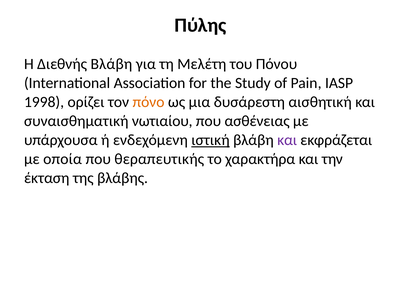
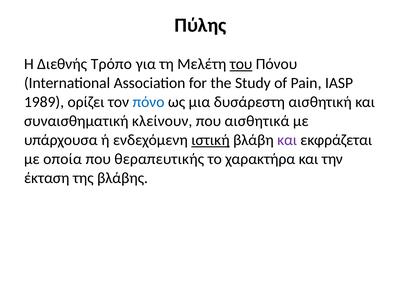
Διεθνής Βλάβη: Βλάβη -> Τρόπο (111, 64)
του underline: none -> present (241, 64)
1998: 1998 -> 1989 (44, 102)
πόνο colour: orange -> blue (149, 102)
νωτιαίου: νωτιαίου -> κλείνουν (162, 121)
ασθένειας: ασθένειας -> αισθητικά (257, 121)
